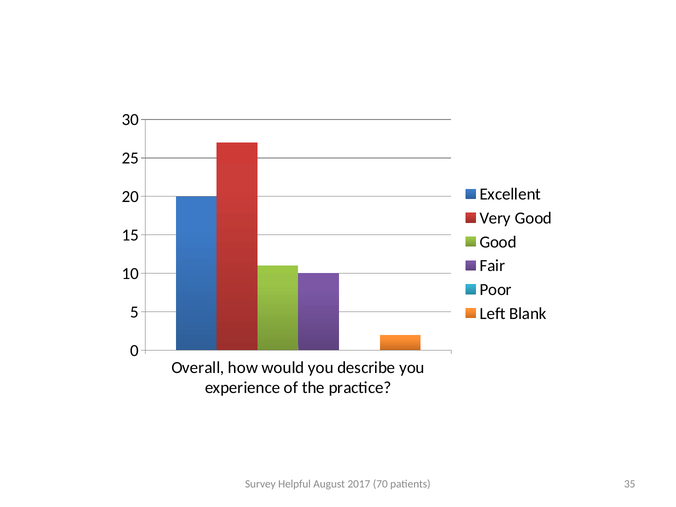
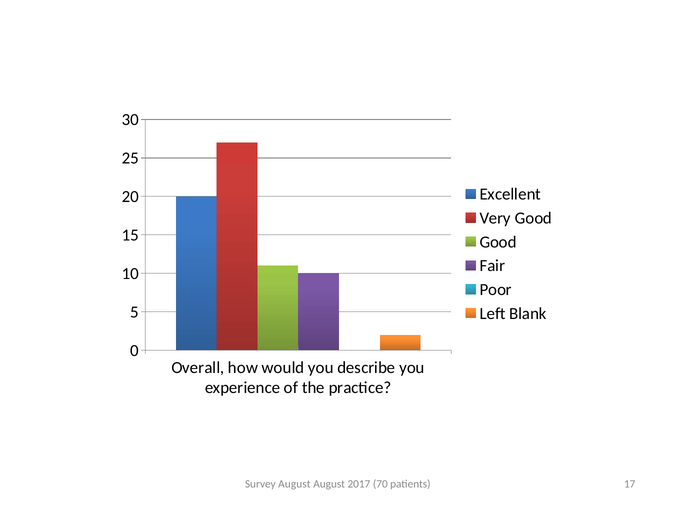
Survey Helpful: Helpful -> August (294, 484)
35: 35 -> 17 (630, 484)
